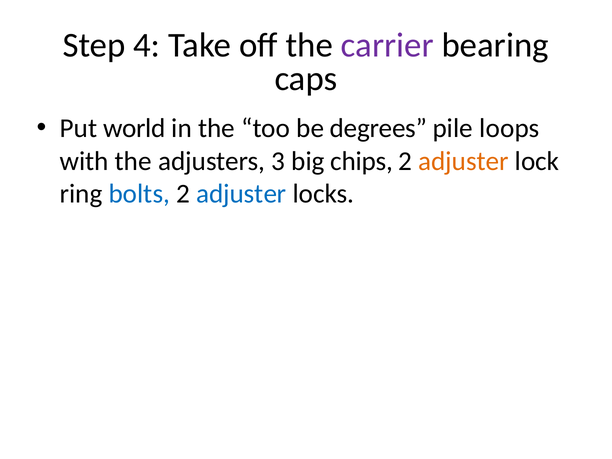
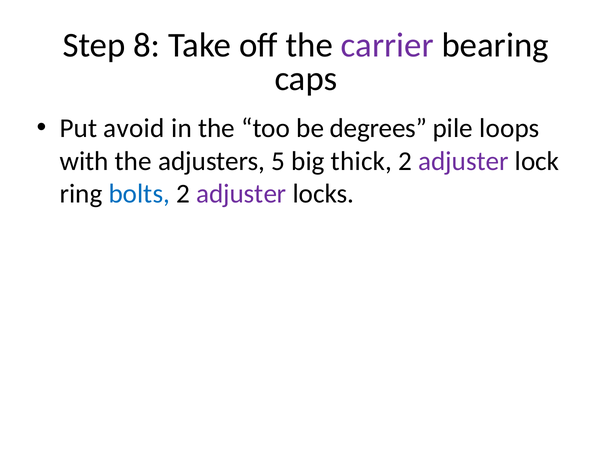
4: 4 -> 8 (147, 45)
world: world -> avoid (134, 128)
3: 3 -> 5 (278, 161)
chips: chips -> thick (361, 161)
adjuster colour: orange -> purple (463, 161)
adjuster colour: blue -> purple (241, 194)
